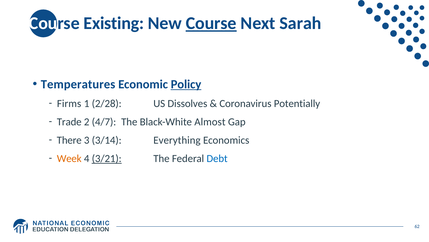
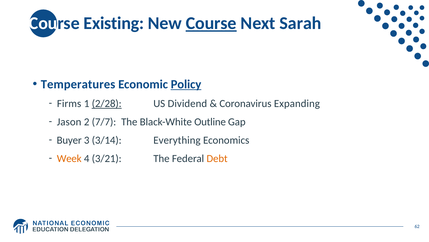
2/28 underline: none -> present (107, 103)
Dissolves: Dissolves -> Dividend (187, 103)
Potentially: Potentially -> Expanding (297, 103)
Trade: Trade -> Jason (69, 122)
4/7: 4/7 -> 7/7 (104, 122)
Almost: Almost -> Outline (210, 122)
There: There -> Buyer (69, 140)
3/21 underline: present -> none (107, 158)
Debt colour: blue -> orange (217, 158)
